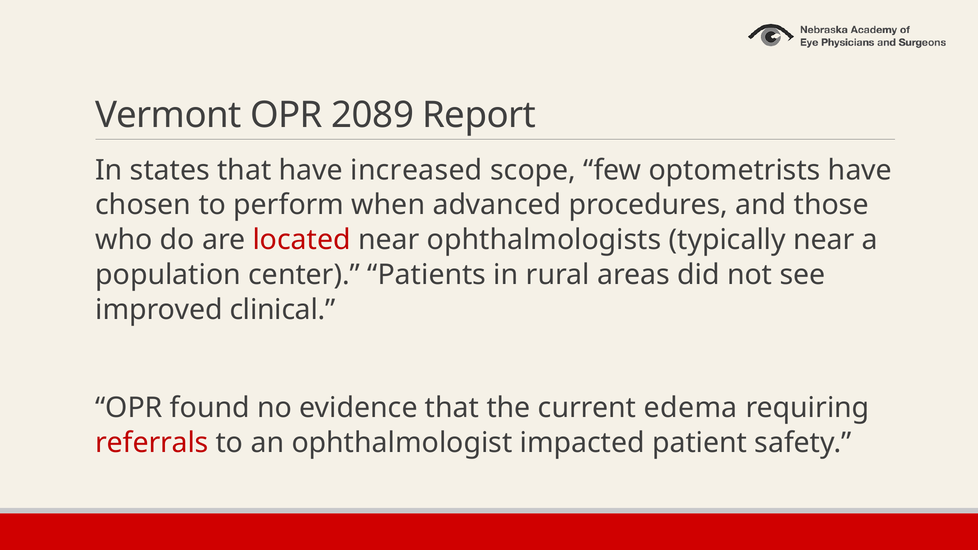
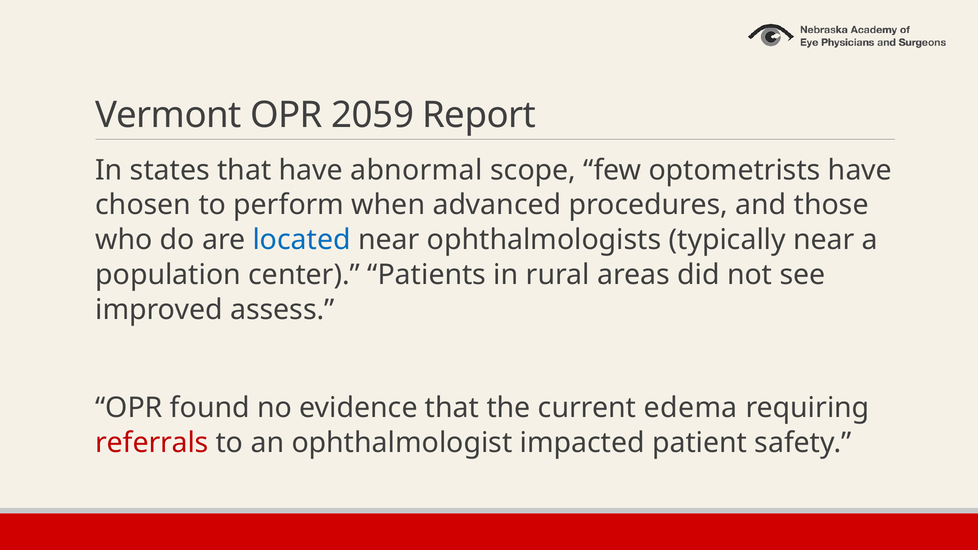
2089: 2089 -> 2059 (373, 115)
increased: increased -> abnormal (416, 170)
located colour: red -> blue (302, 240)
clinical: clinical -> assess (282, 310)
